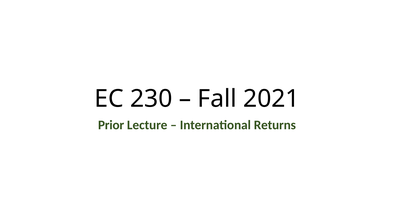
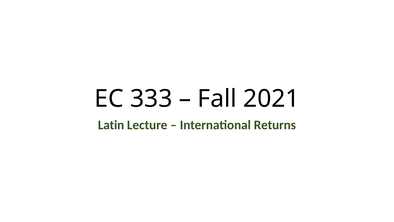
230: 230 -> 333 (151, 98)
Prior: Prior -> Latin (111, 125)
